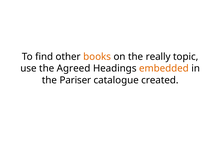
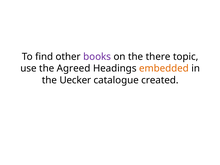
books colour: orange -> purple (97, 57)
really: really -> there (158, 57)
Pariser: Pariser -> Uecker (75, 80)
